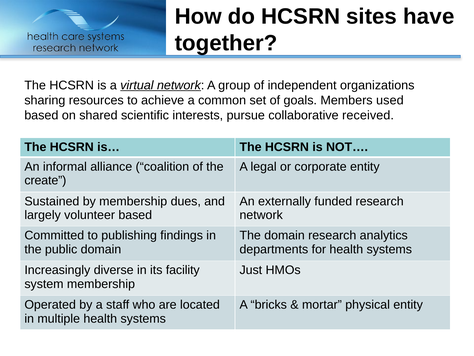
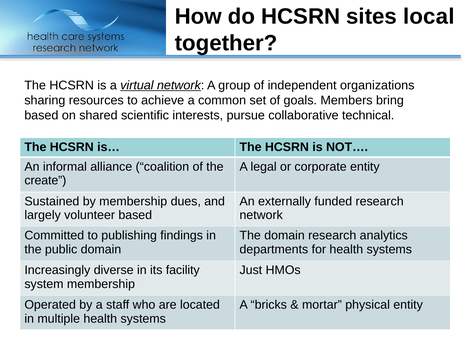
have: have -> local (429, 17)
used: used -> bring (390, 100)
received: received -> technical (368, 115)
